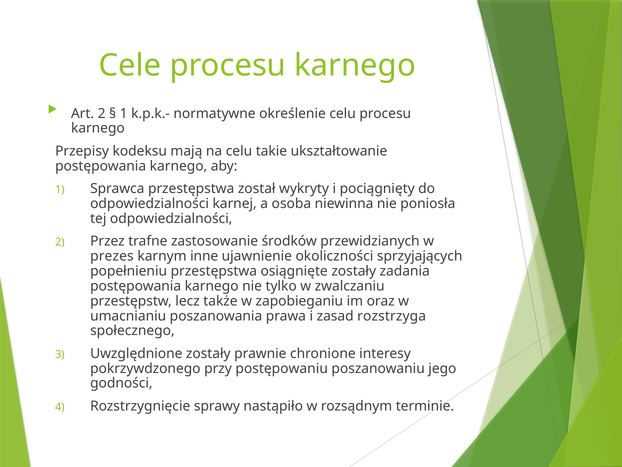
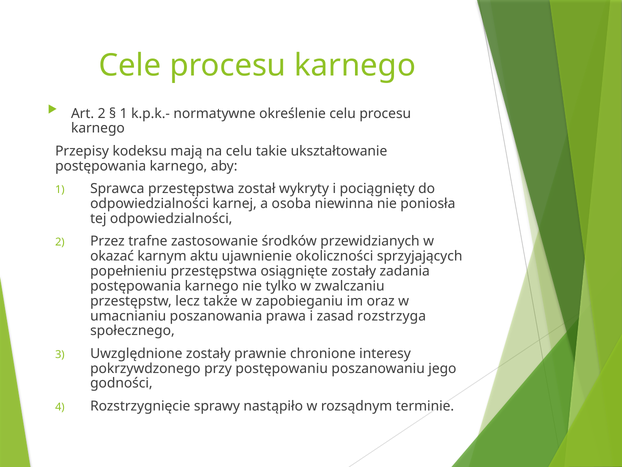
prezes: prezes -> okazać (112, 256)
inne: inne -> aktu (204, 256)
